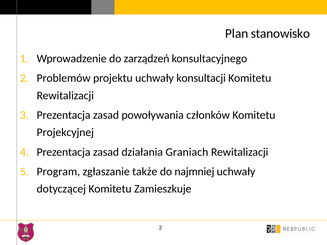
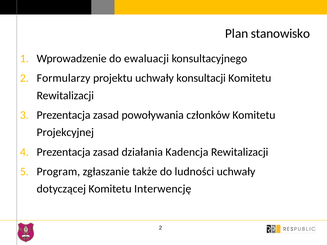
zarządzeń: zarządzeń -> ewaluacji (146, 59)
Problemów: Problemów -> Formularzy (64, 78)
Graniach: Graniach -> Kadencja (187, 152)
najmniej: najmniej -> ludności (194, 172)
Zamieszkuje: Zamieszkuje -> Interwencję (163, 189)
